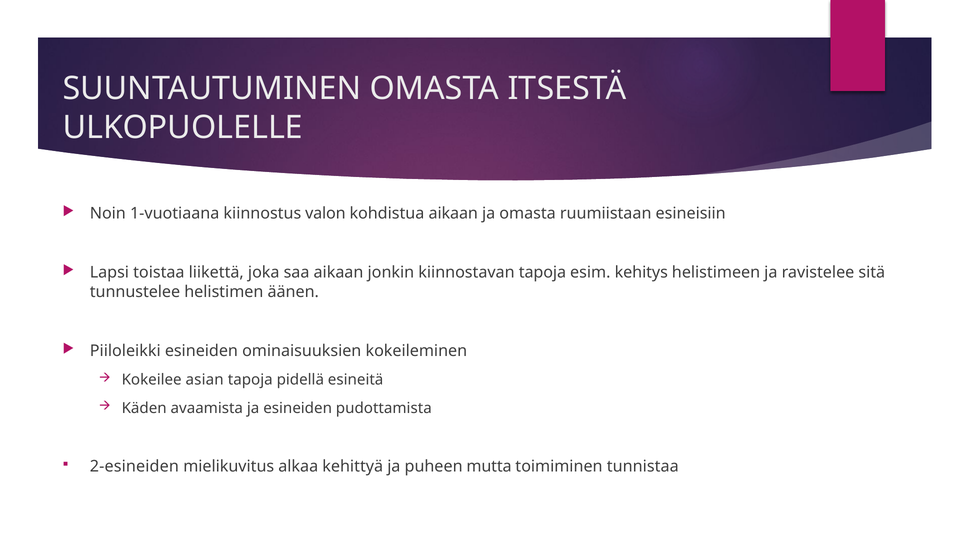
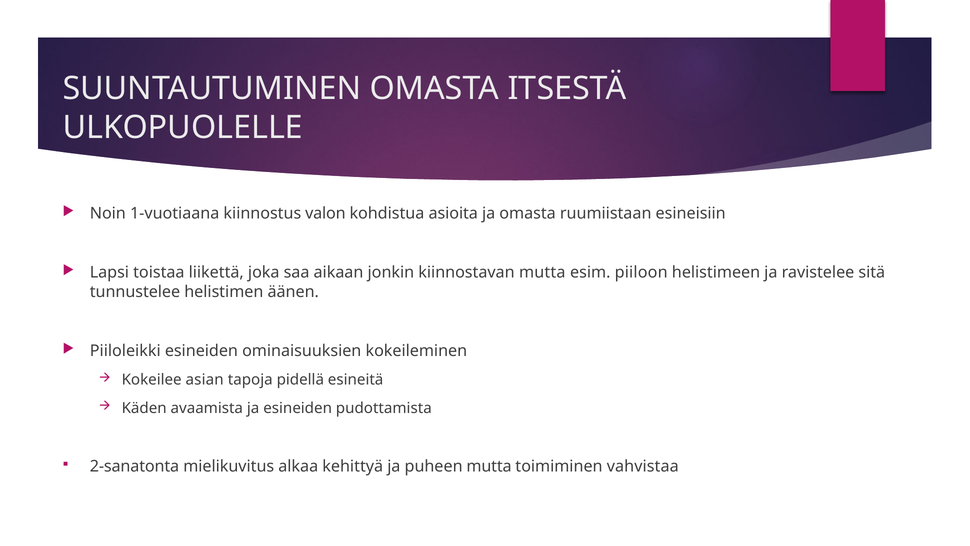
kohdistua aikaan: aikaan -> asioita (453, 213)
kiinnostavan tapoja: tapoja -> mutta (542, 272)
kehitys: kehitys -> piiloon (641, 272)
2-esineiden: 2-esineiden -> 2-sanatonta (134, 466)
tunnistaa: tunnistaa -> vahvistaa (643, 466)
